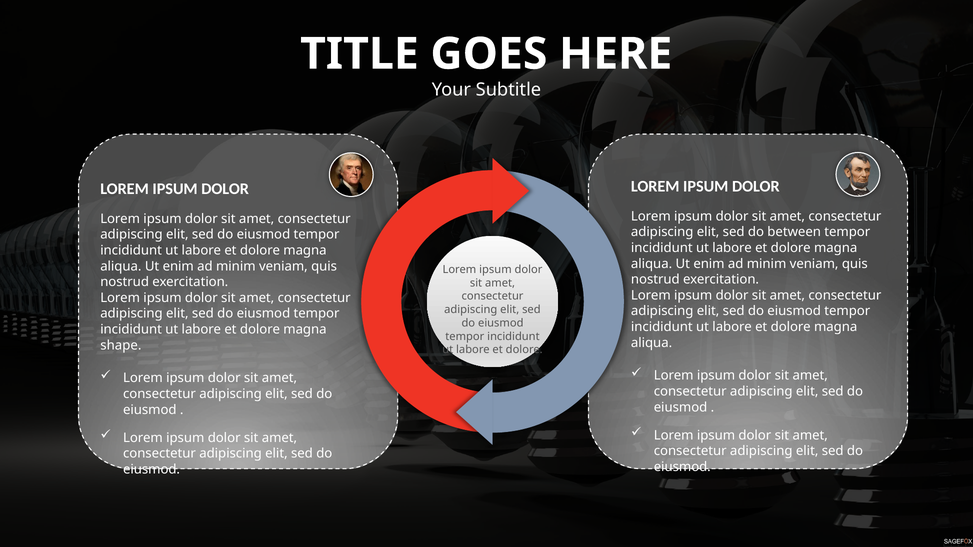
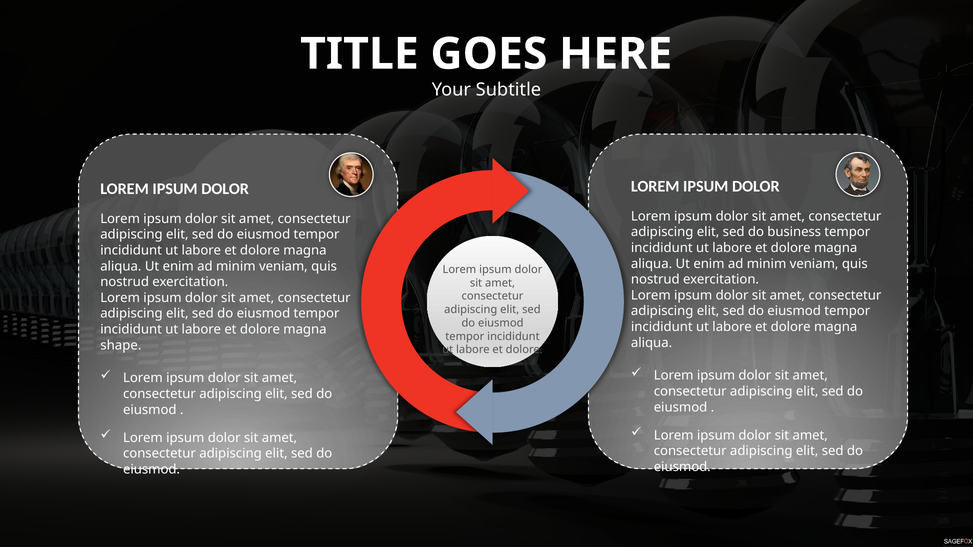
between: between -> business (794, 232)
